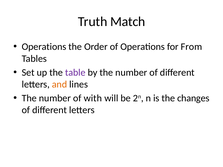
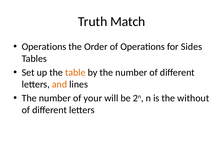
From: From -> Sides (191, 47)
table colour: purple -> orange (75, 73)
with: with -> your (93, 98)
changes: changes -> without (193, 98)
